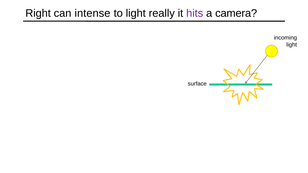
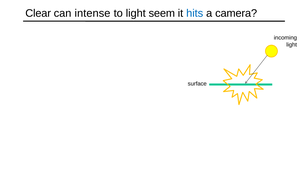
Right: Right -> Clear (38, 13)
really: really -> seem (162, 13)
hits colour: purple -> blue (195, 13)
